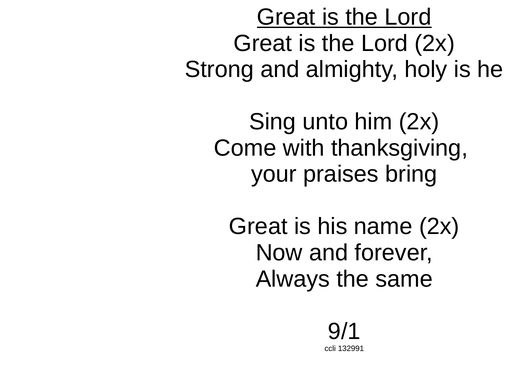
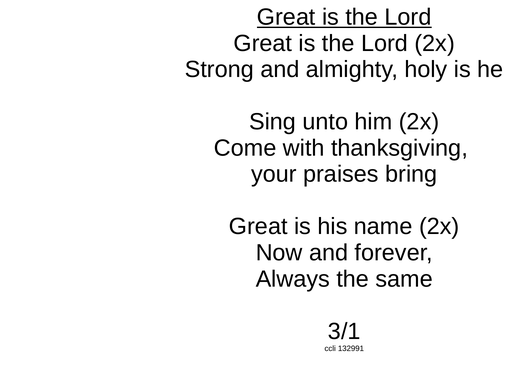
9/1: 9/1 -> 3/1 (344, 331)
